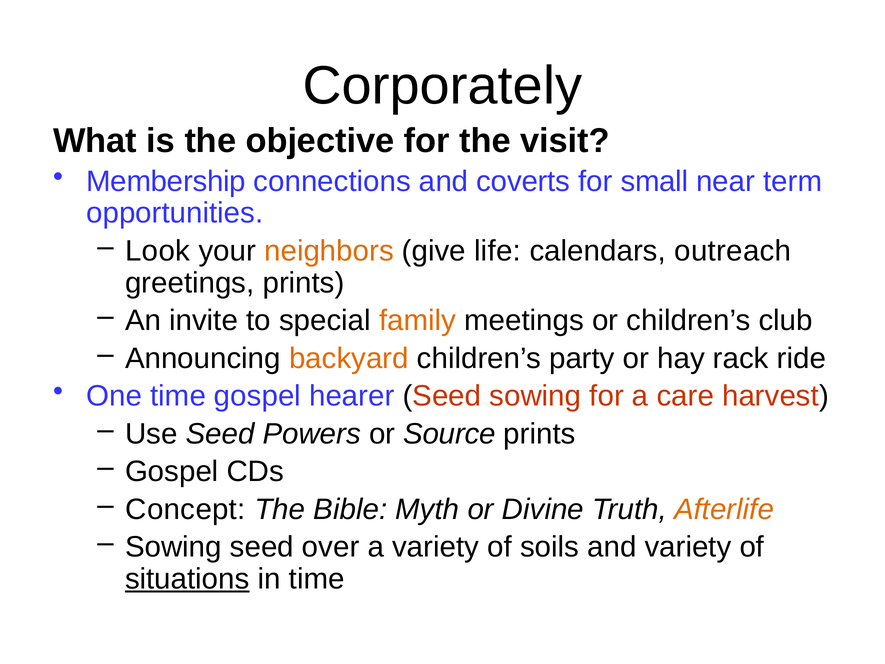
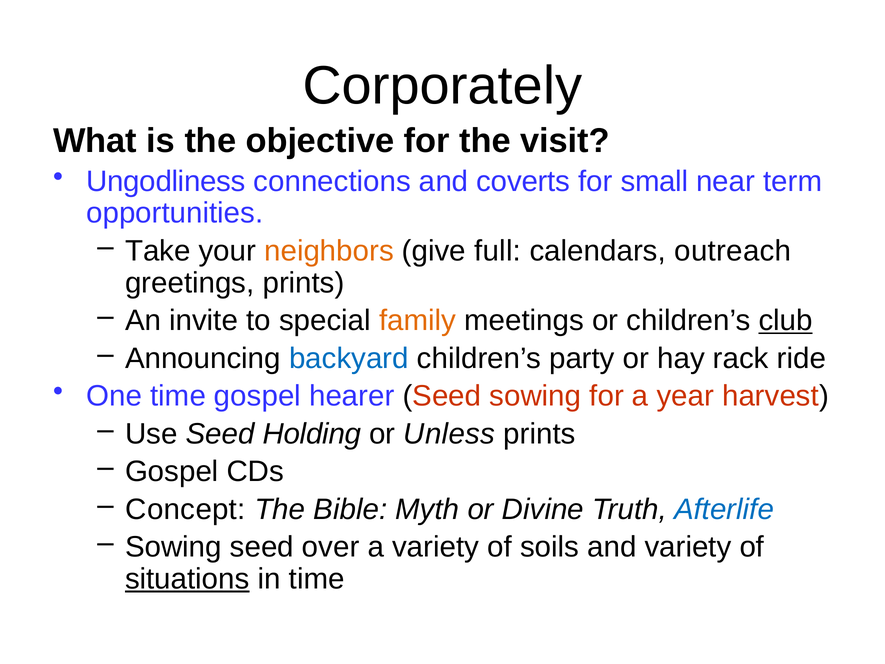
Membership: Membership -> Ungodliness (166, 181)
Look: Look -> Take (158, 251)
life: life -> full (498, 251)
club underline: none -> present (786, 320)
backyard colour: orange -> blue (349, 358)
care: care -> year (685, 396)
Powers: Powers -> Holding (312, 434)
Source: Source -> Unless (449, 434)
Afterlife colour: orange -> blue (724, 509)
